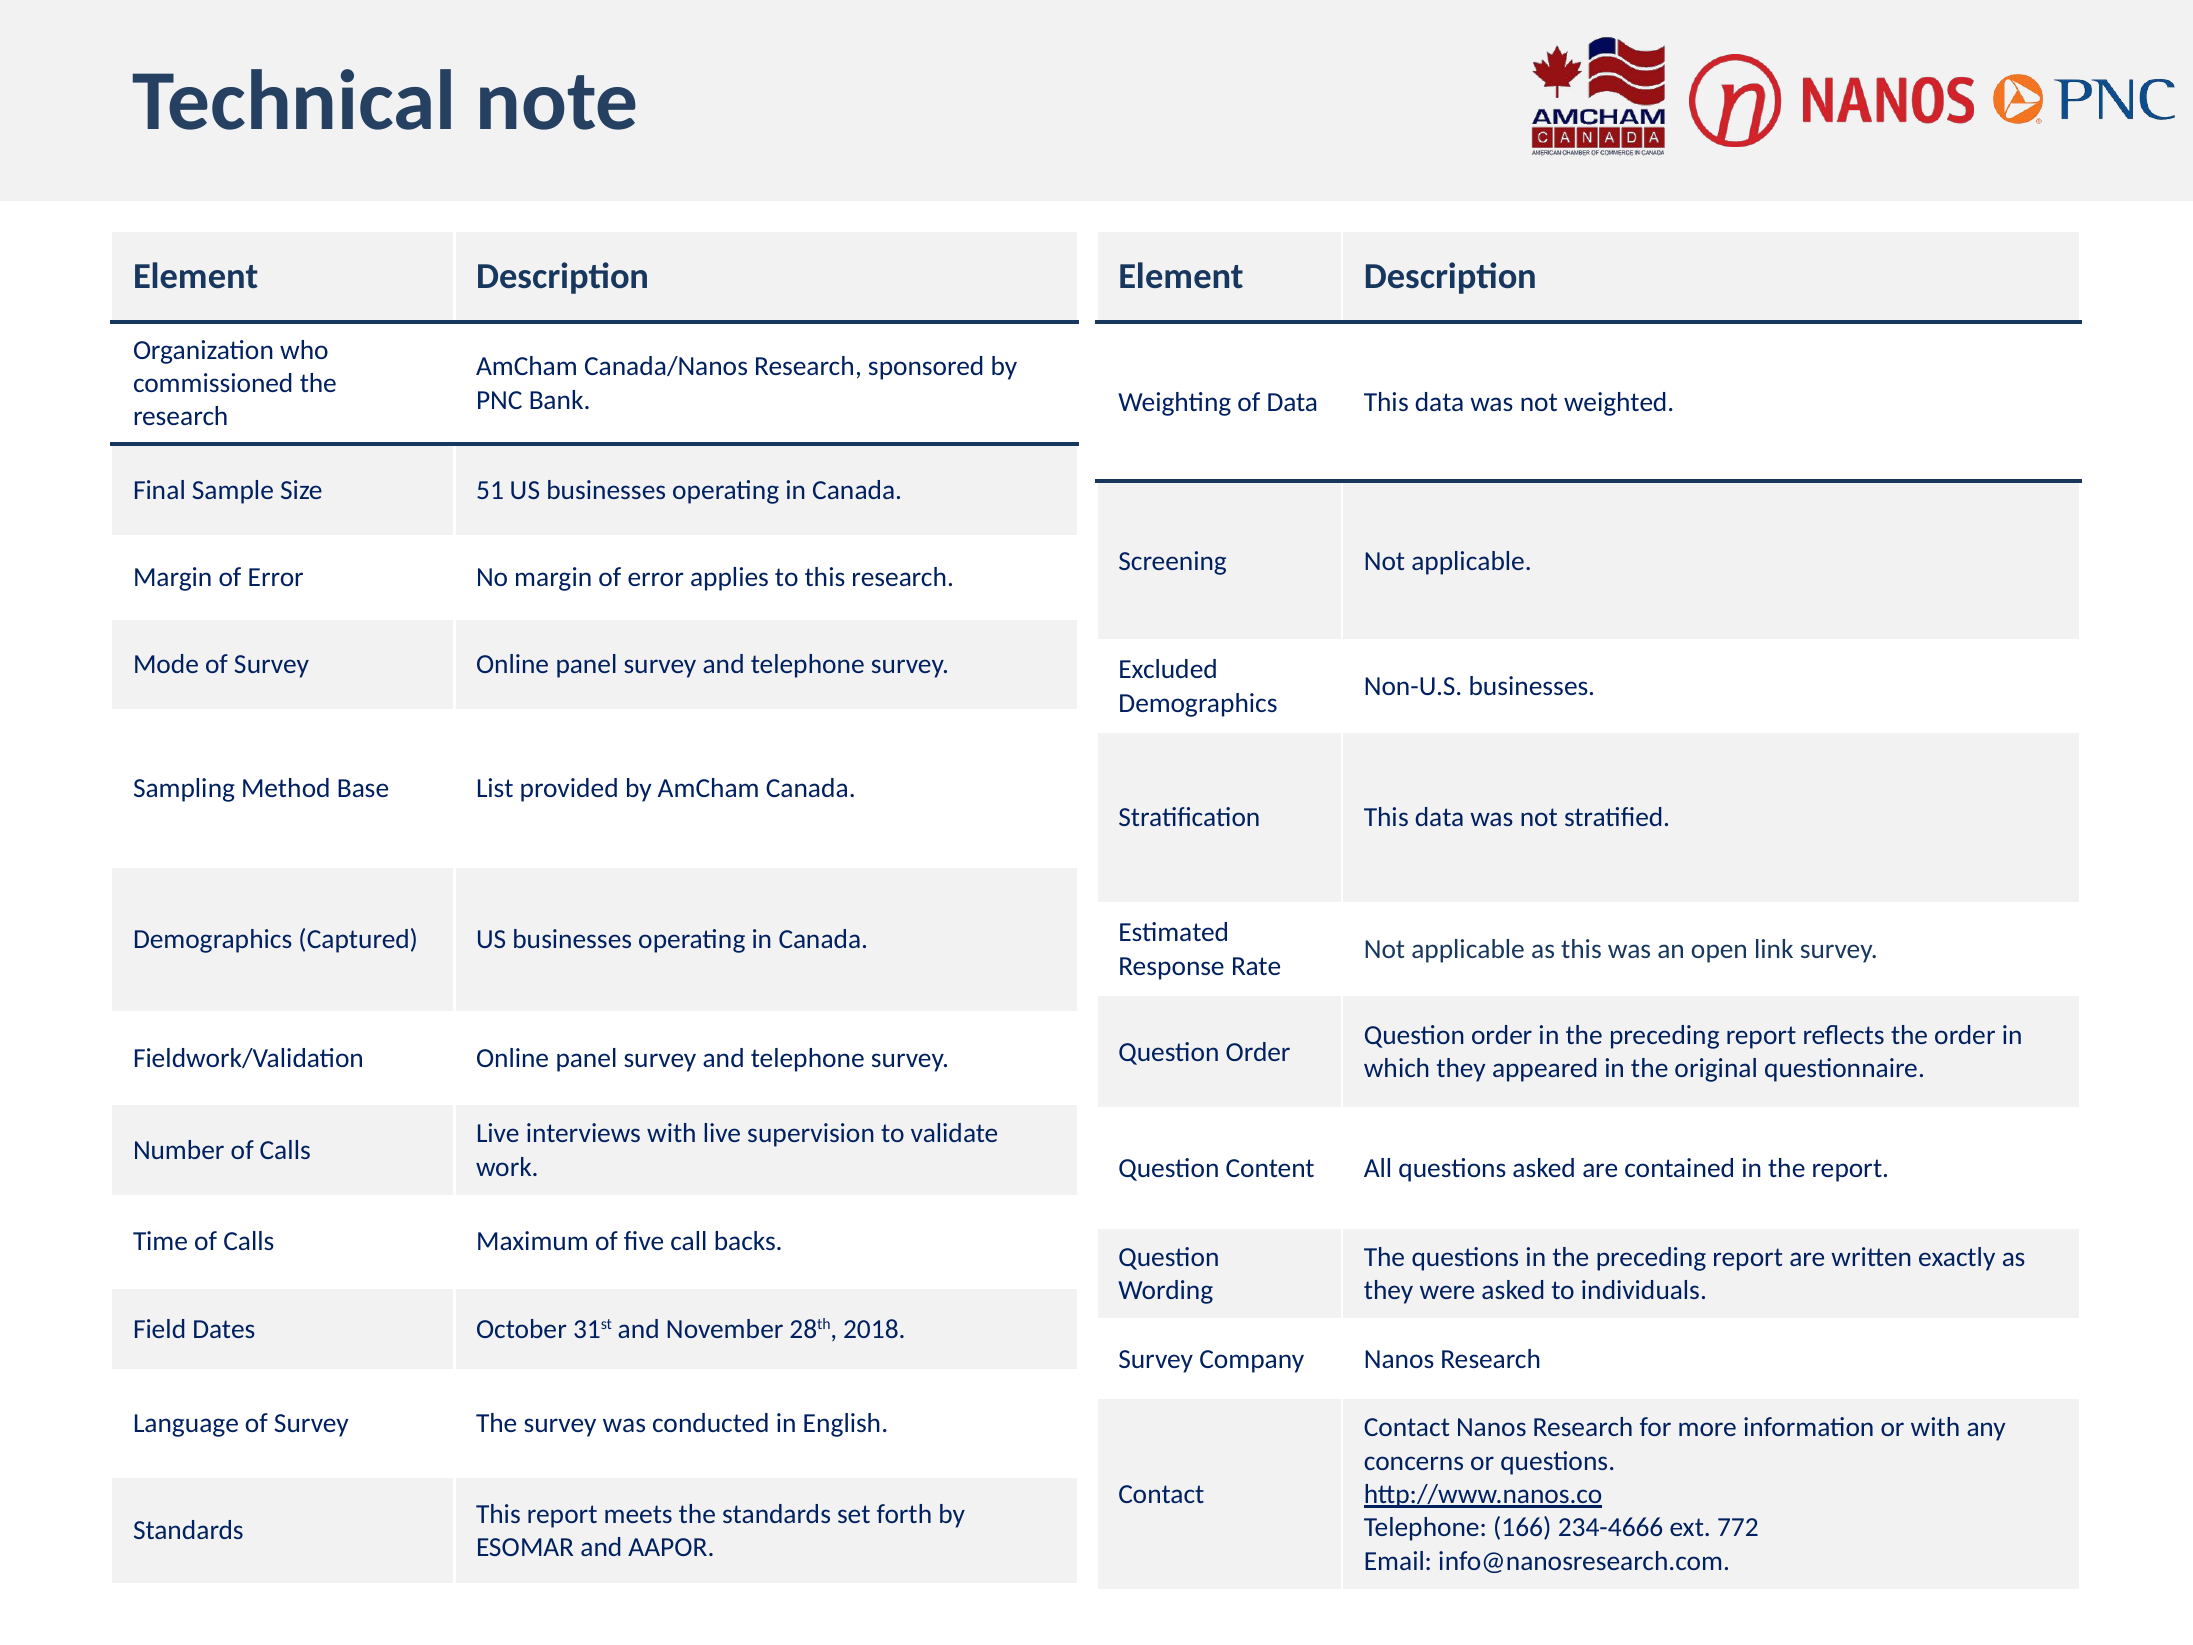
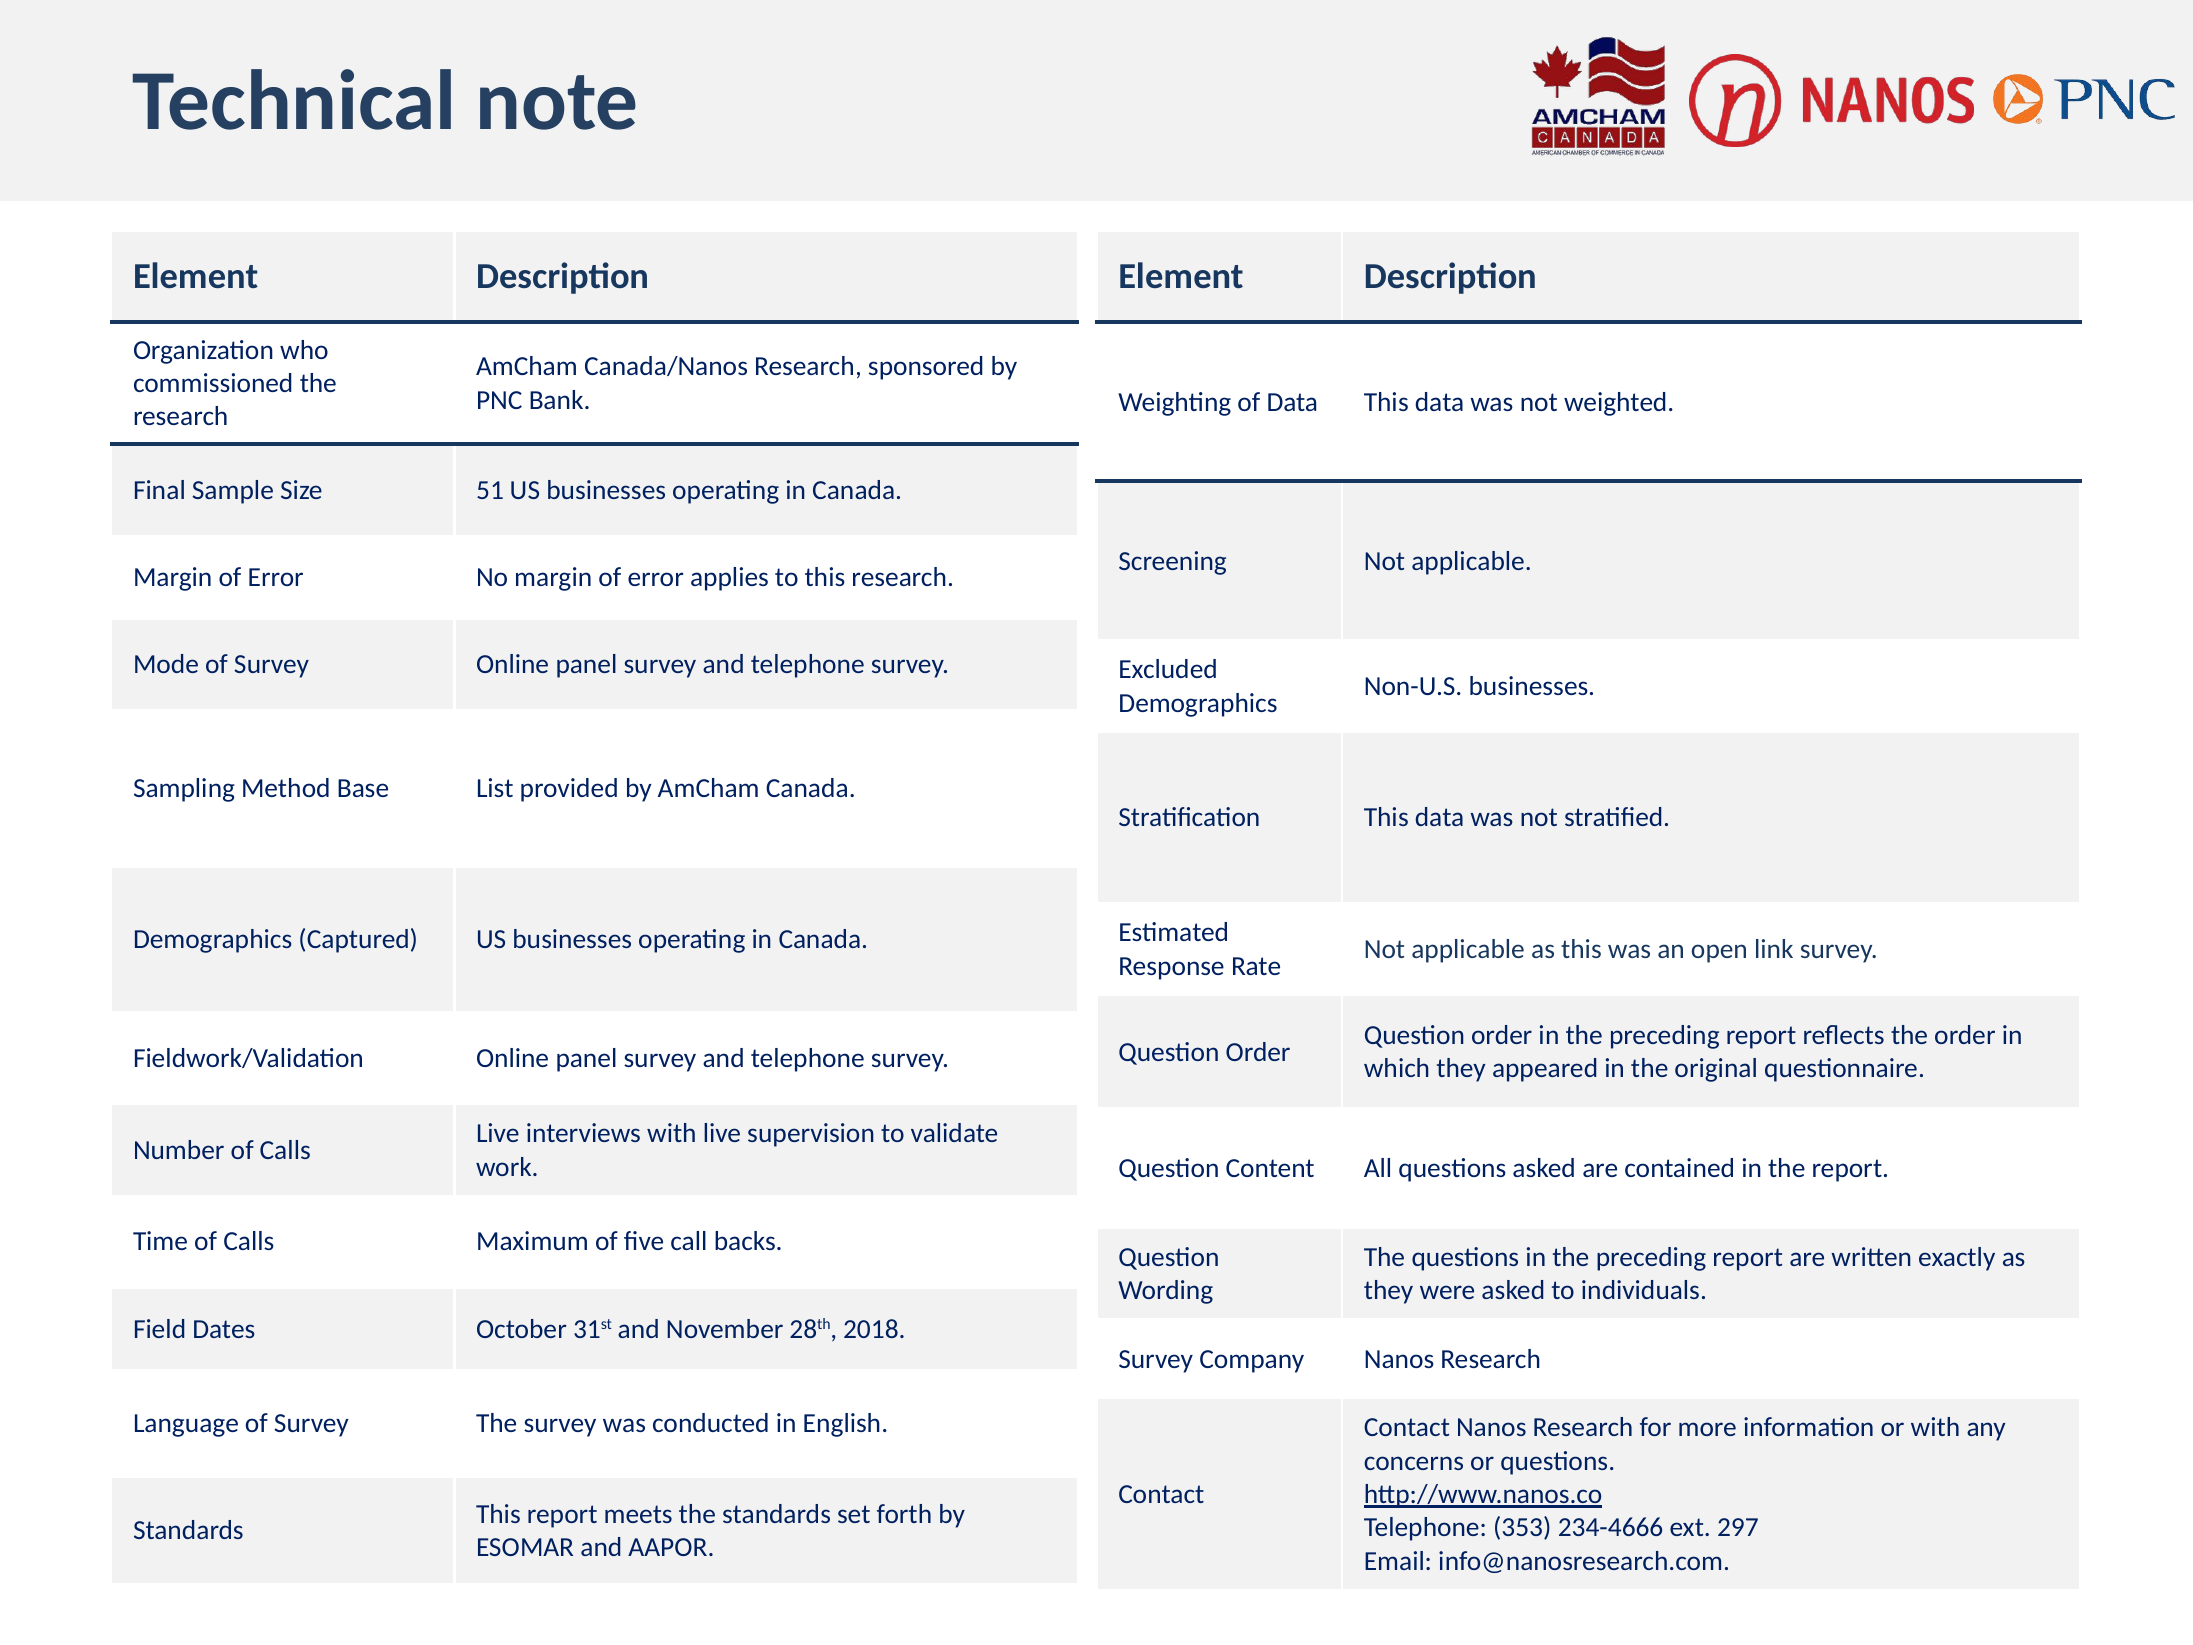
166: 166 -> 353 (1522, 1528)
772: 772 -> 297 (1738, 1528)
